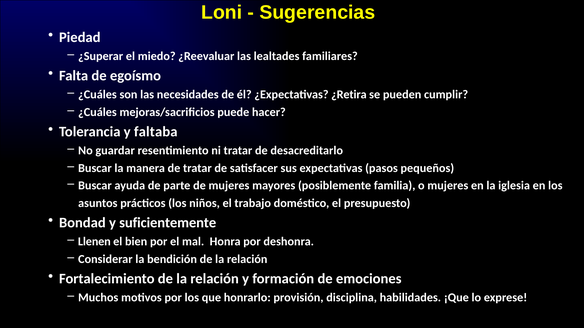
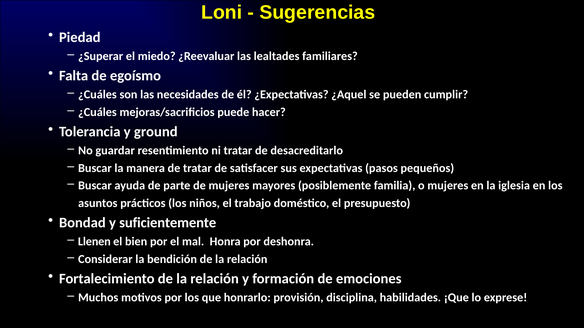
¿Retira: ¿Retira -> ¿Aquel (349, 95)
faltaba: faltaba -> ground (156, 132)
